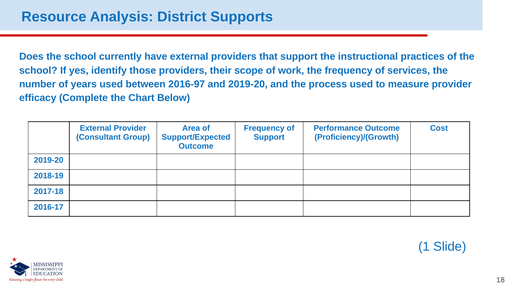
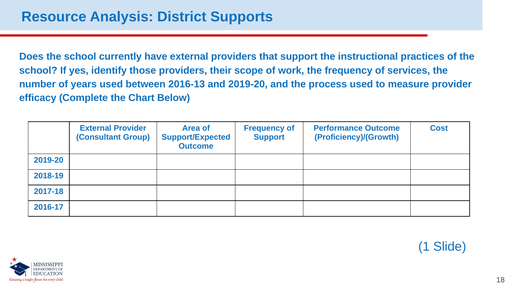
2016-97: 2016-97 -> 2016-13 (187, 84)
